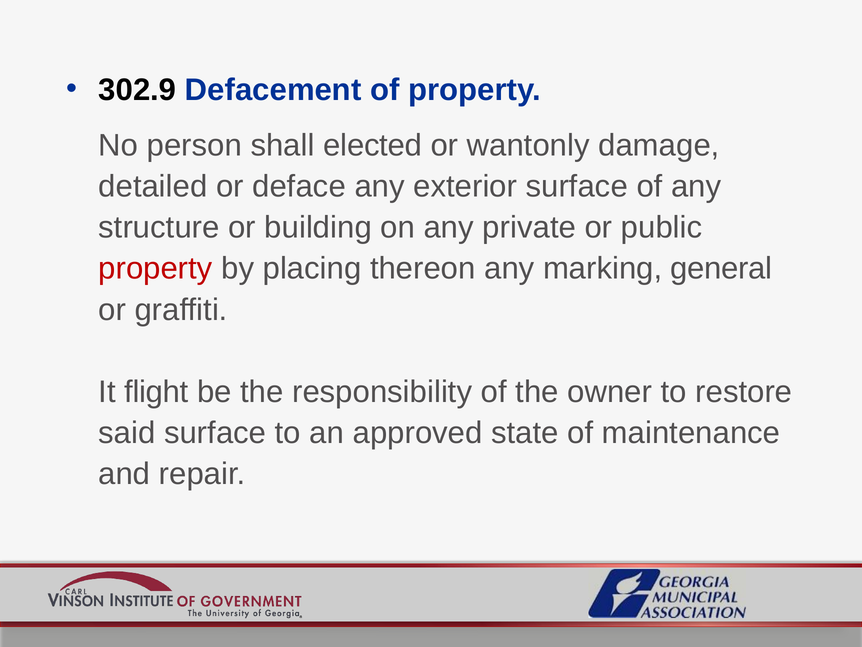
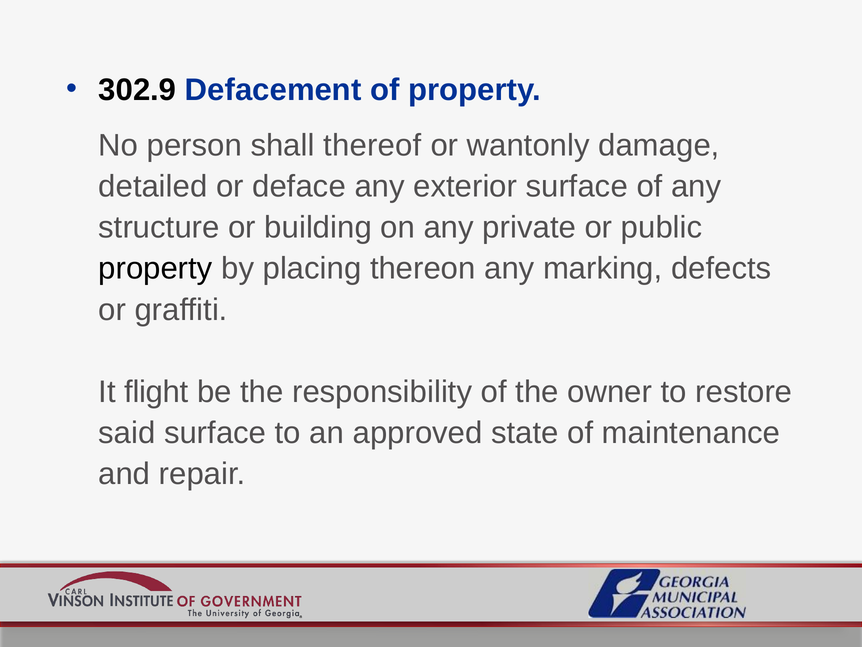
elected: elected -> thereof (372, 145)
property colour: red -> black (155, 268)
general: general -> defects (721, 268)
